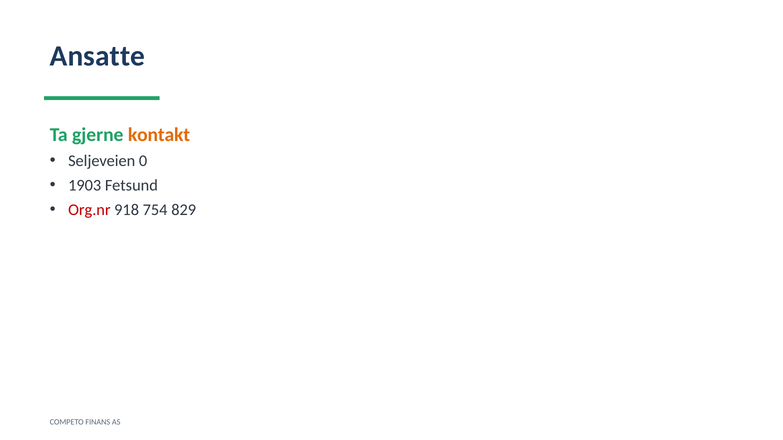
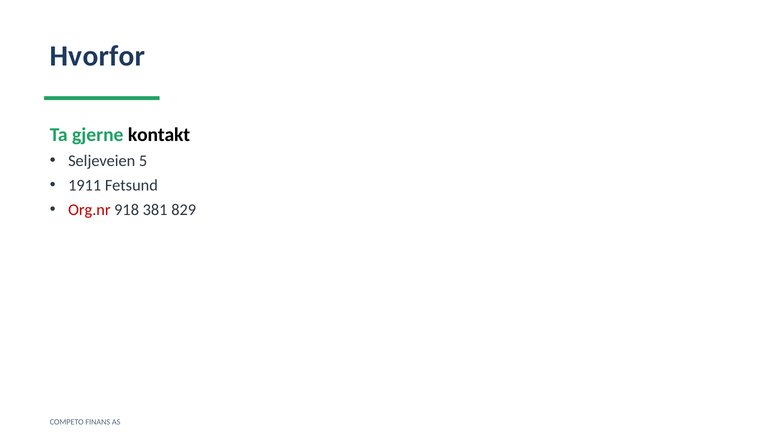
Ansatte: Ansatte -> Hvorfor (97, 56)
kontakt colour: orange -> black (159, 135)
0: 0 -> 5 (143, 161)
1903: 1903 -> 1911 (85, 185)
754: 754 -> 381 (155, 210)
